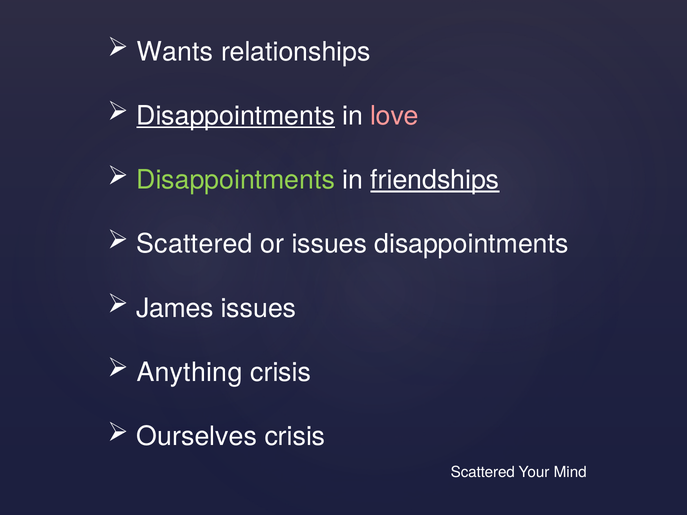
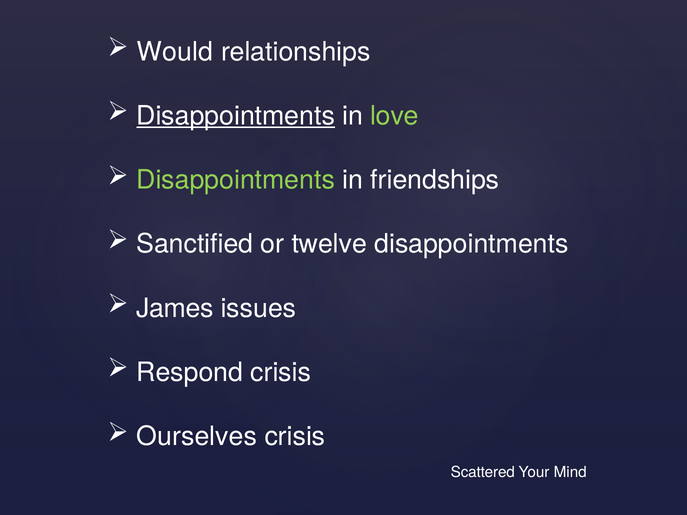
Wants: Wants -> Would (175, 52)
love colour: pink -> light green (394, 116)
friendships underline: present -> none (435, 180)
Scattered: Scattered -> Sanctified (195, 244)
or issues: issues -> twelve (329, 244)
Anything: Anything -> Respond (190, 373)
